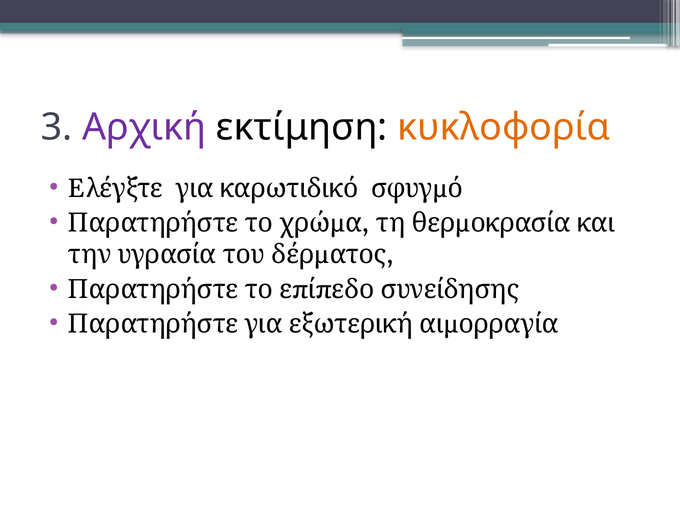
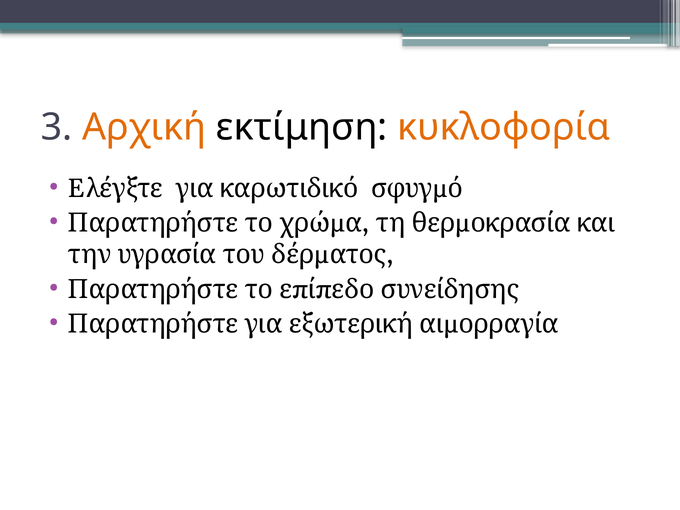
Αρχική colour: purple -> orange (144, 127)
